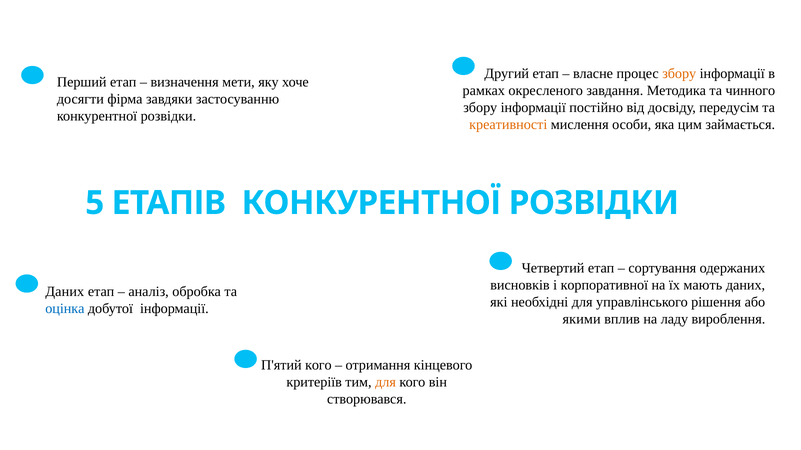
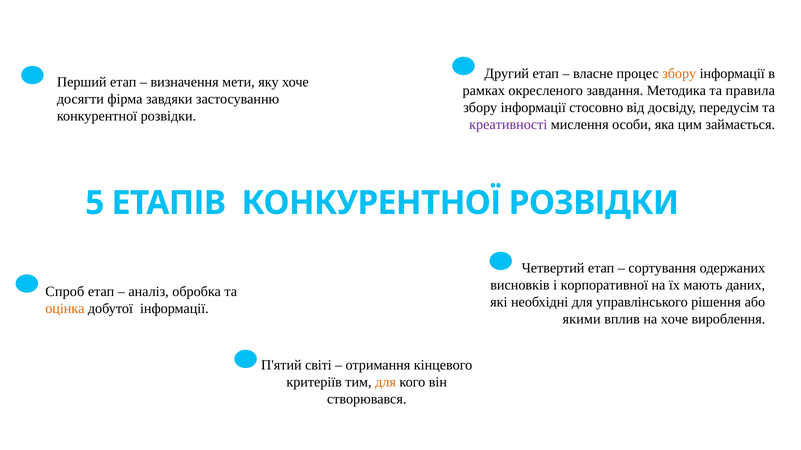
чинного: чинного -> правила (750, 91)
постійно: постійно -> стосовно (596, 108)
креативності colour: orange -> purple (508, 125)
Даних: Даних -> Спроб (65, 292)
оцінка colour: blue -> orange (65, 309)
на ладу: ладу -> хоче (674, 320)
П'ятий кого: кого -> світі (318, 366)
